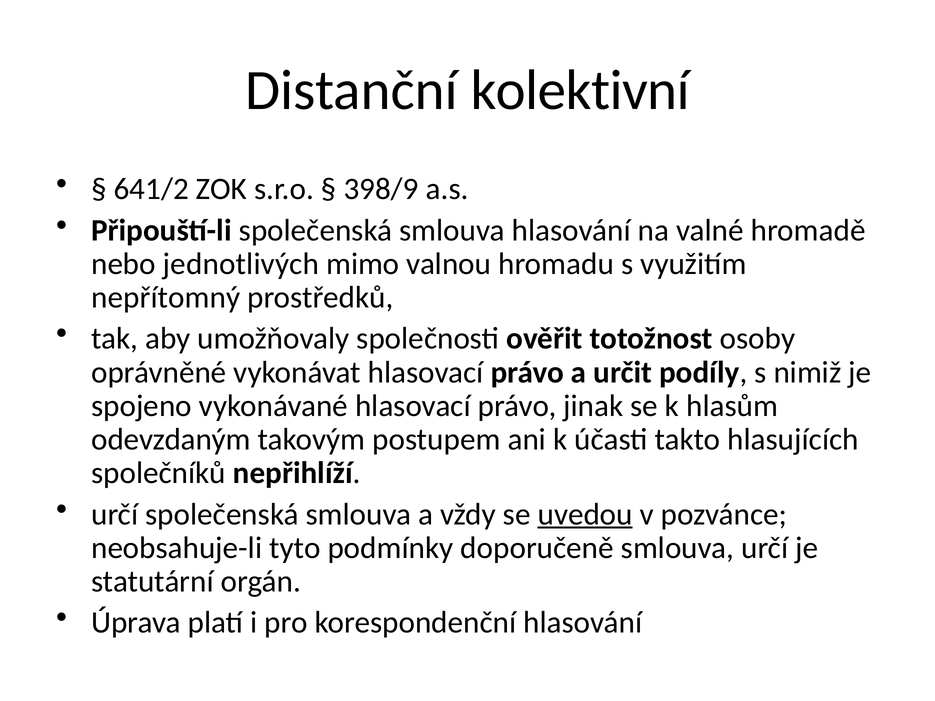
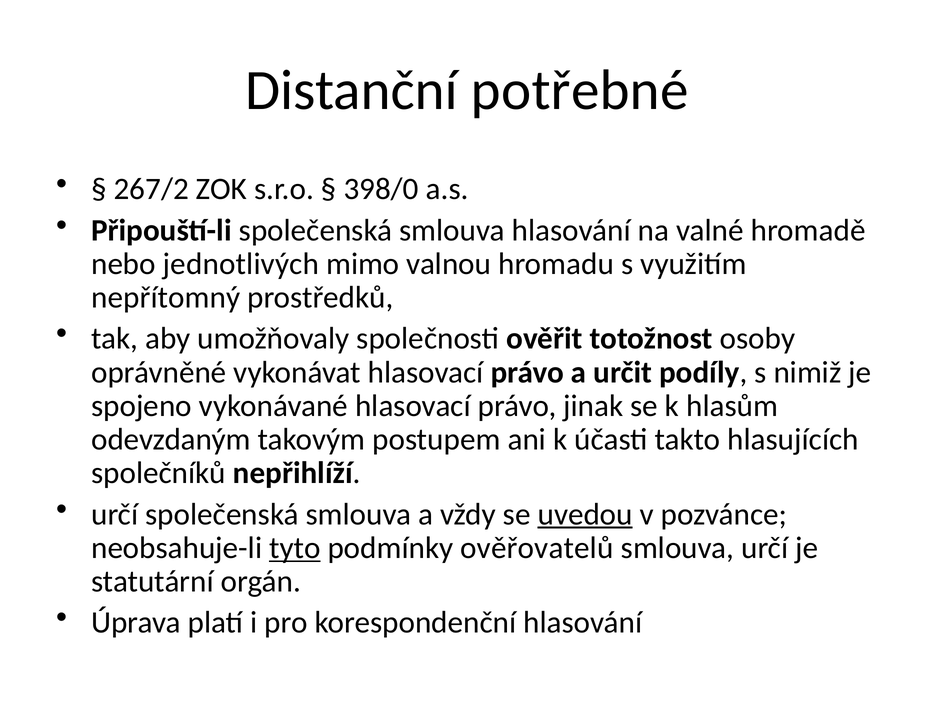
kolektivní: kolektivní -> potřebné (580, 91)
641/2: 641/2 -> 267/2 (151, 189)
398/9: 398/9 -> 398/0 (381, 189)
tyto underline: none -> present (295, 548)
doporučeně: doporučeně -> ověřovatelů (537, 548)
